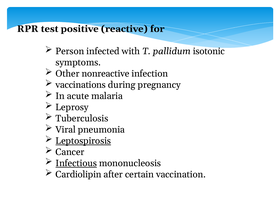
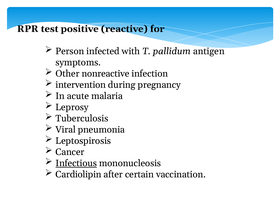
isotonic: isotonic -> antigen (209, 51)
vaccinations: vaccinations -> intervention (81, 85)
Leptospirosis underline: present -> none (83, 141)
